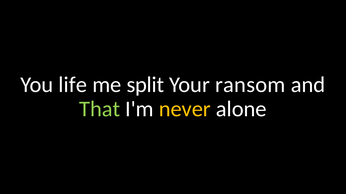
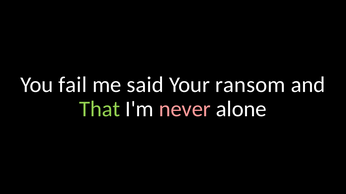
life: life -> fail (73, 85)
split: split -> said (145, 85)
never colour: yellow -> pink (185, 109)
